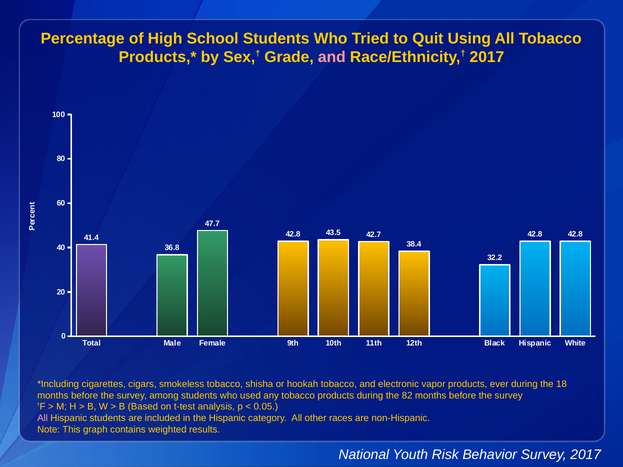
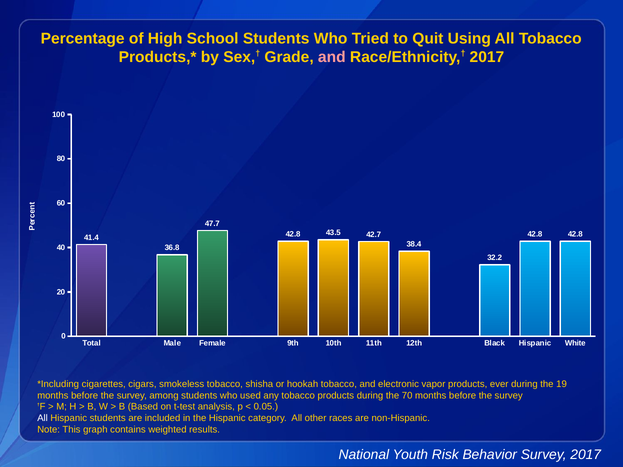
18: 18 -> 19 (562, 384)
82: 82 -> 70 (407, 396)
All colour: pink -> white (43, 418)
